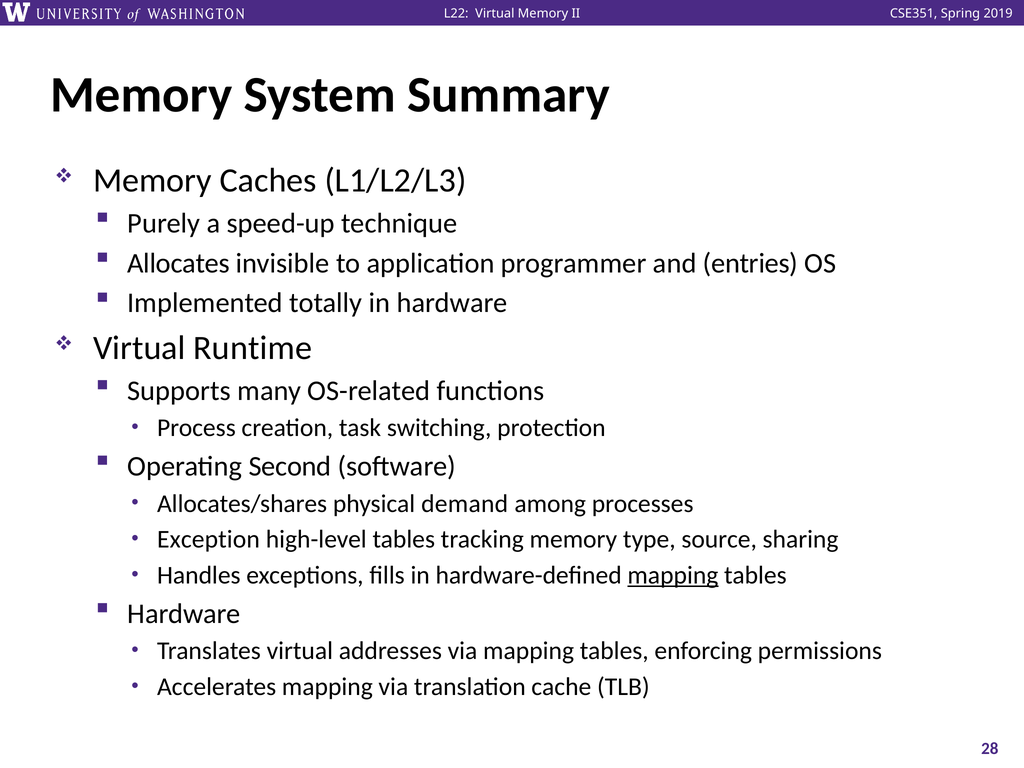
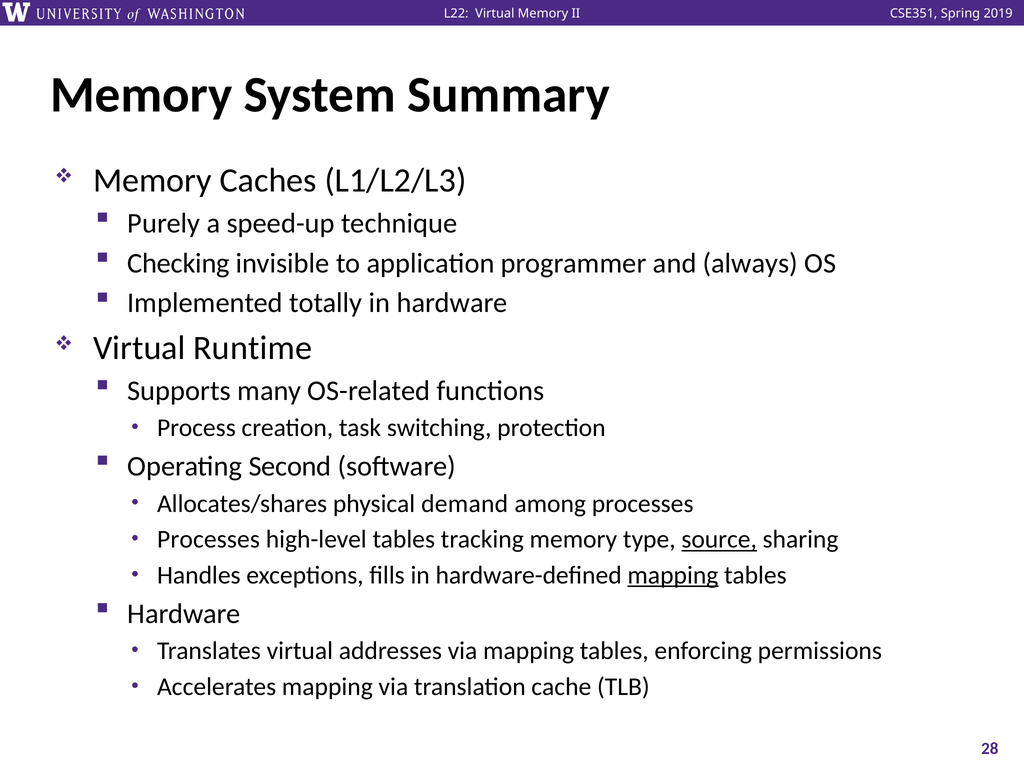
Allocates: Allocates -> Checking (178, 263)
entries: entries -> always (750, 263)
Exception: Exception -> Processes (208, 540)
source underline: none -> present (719, 540)
